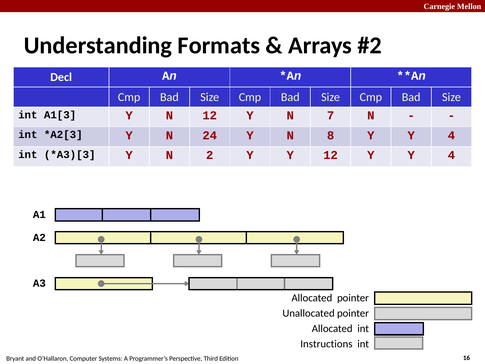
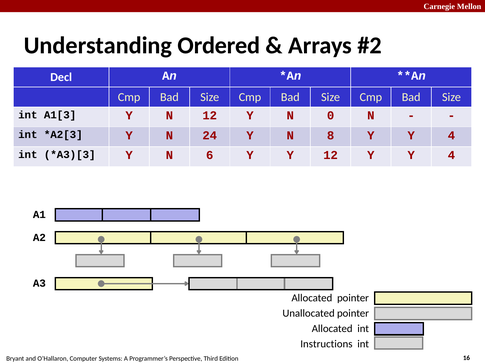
Formats: Formats -> Ordered (219, 46)
7: 7 -> 0 (331, 115)
2: 2 -> 6 (210, 155)
